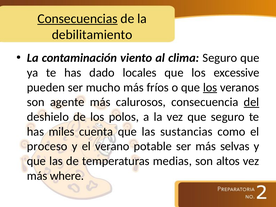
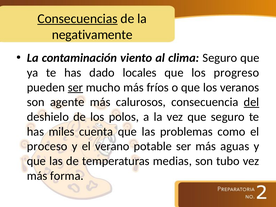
debilitamiento: debilitamiento -> negativamente (92, 35)
excessive: excessive -> progreso (236, 73)
ser underline: none -> present (75, 87)
los underline: present -> none (210, 87)
sustancias: sustancias -> problemas (186, 132)
selvas: selvas -> aguas (235, 146)
altos: altos -> tubo (228, 161)
where: where -> forma (67, 176)
